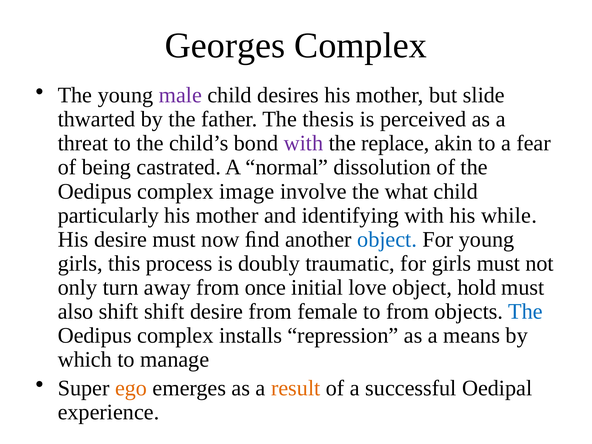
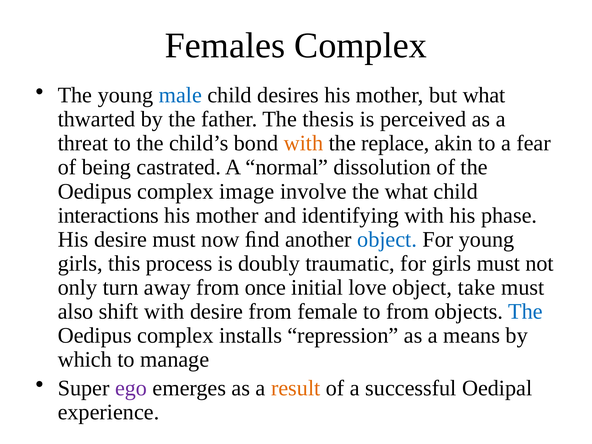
Georges: Georges -> Females (225, 45)
male colour: purple -> blue (180, 95)
but slide: slide -> what (484, 95)
with colour: purple -> orange (304, 143)
particularly: particularly -> interactions (108, 215)
while: while -> phase (509, 215)
hold: hold -> take (477, 287)
shift shift: shift -> with (164, 311)
ego colour: orange -> purple (131, 388)
